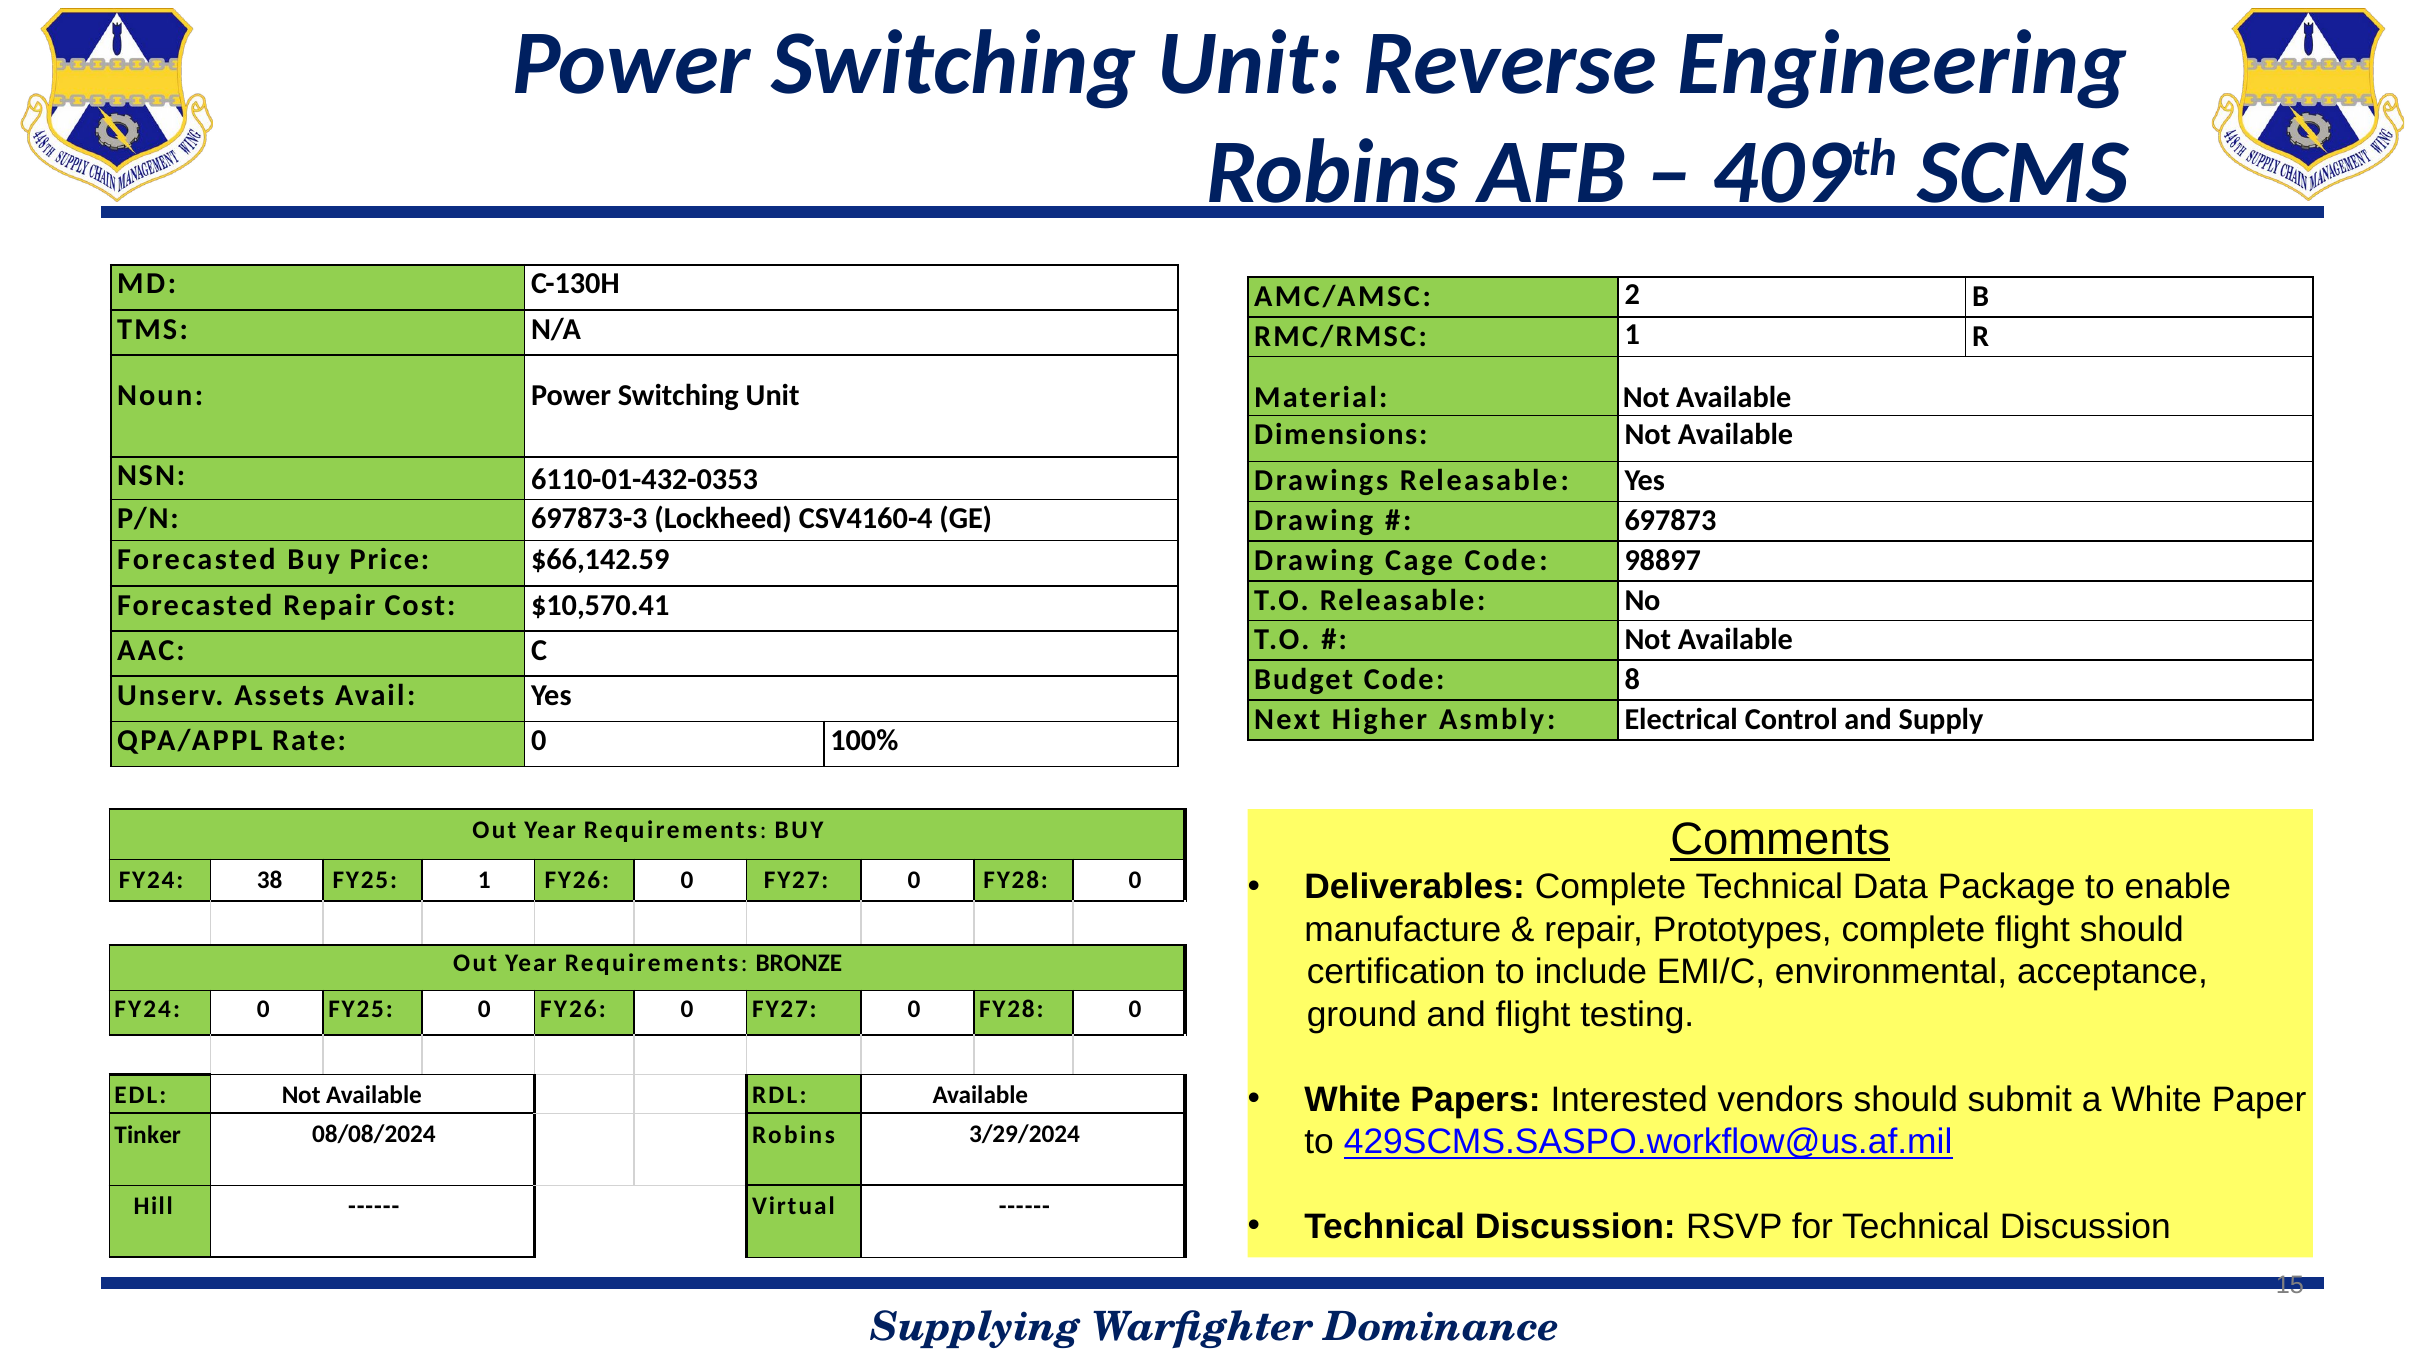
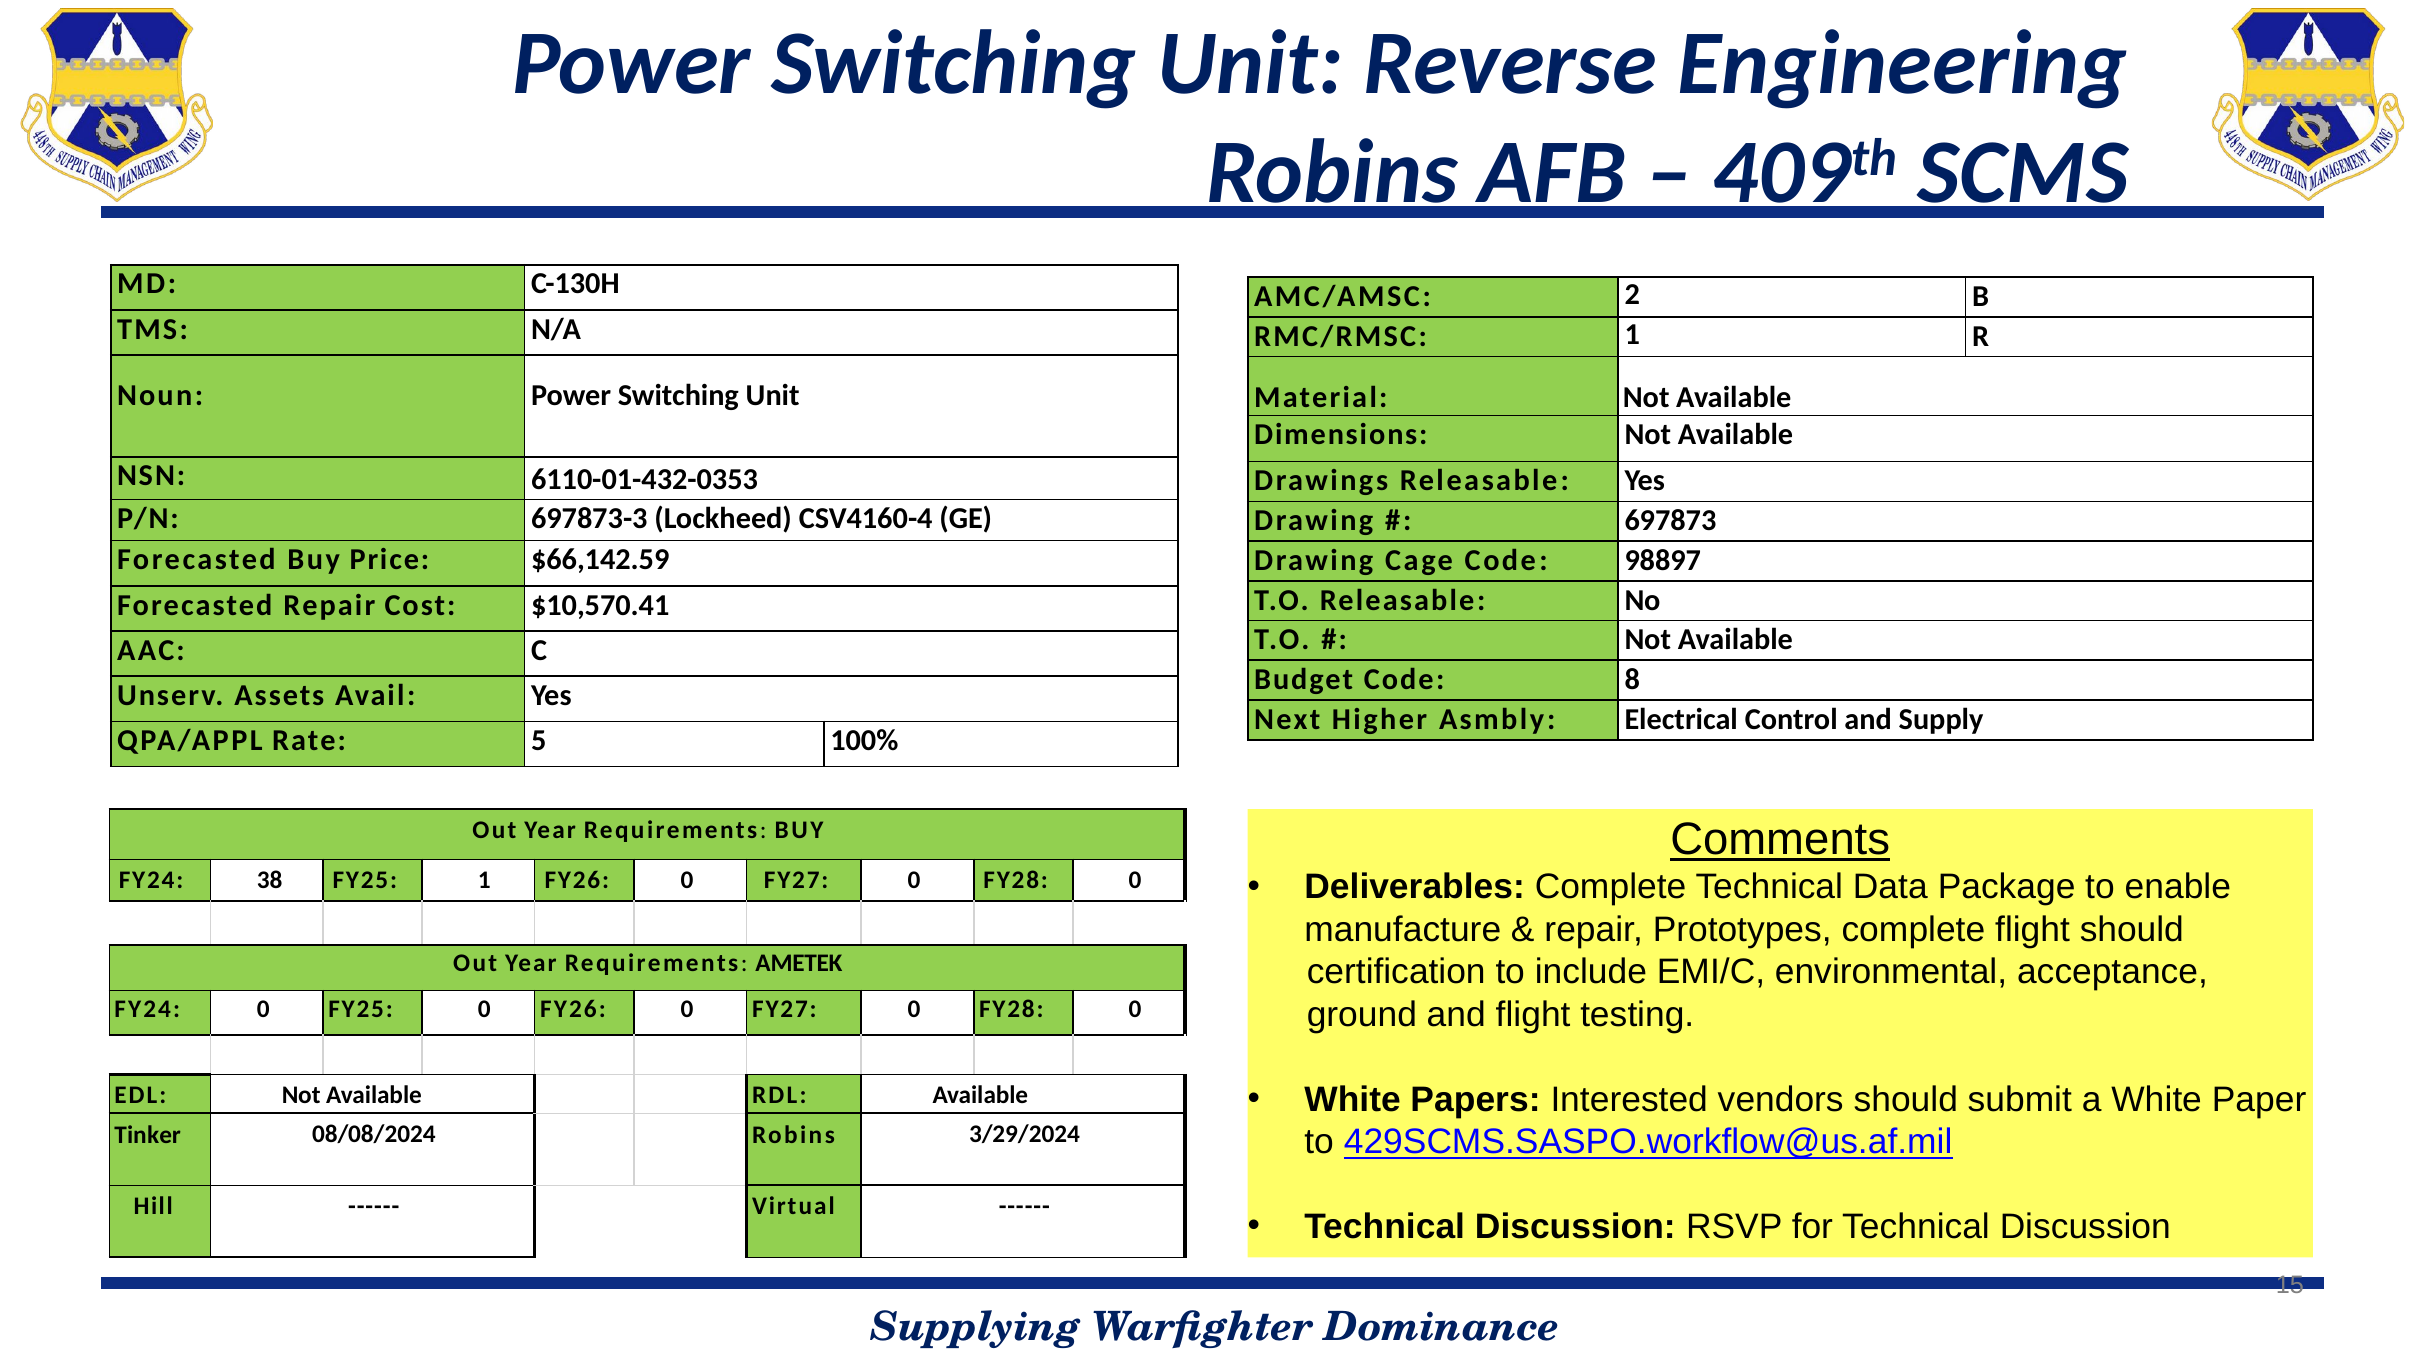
Rate 0: 0 -> 5 (539, 741)
BRONZE: BRONZE -> AMETEK (799, 963)
